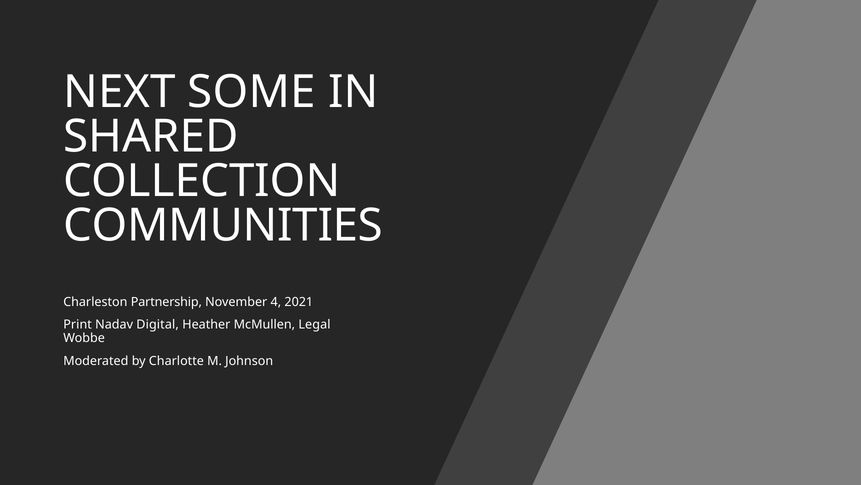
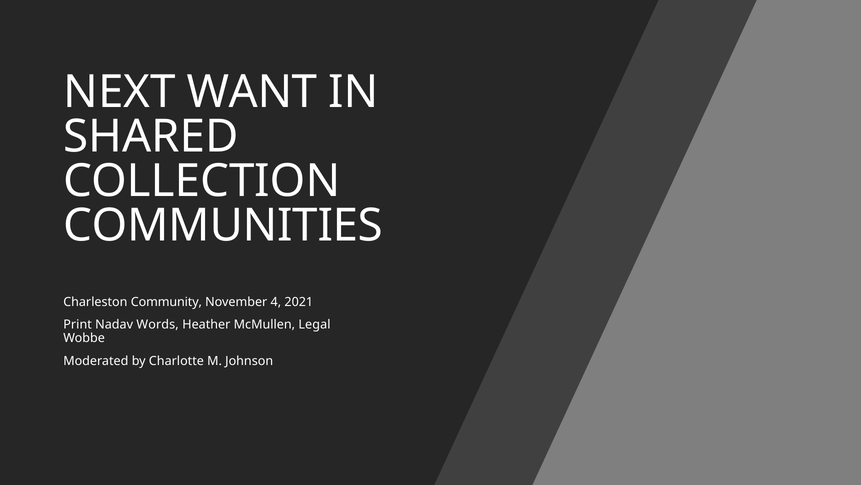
SOME: SOME -> WANT (252, 92)
Partnership: Partnership -> Community (166, 302)
Digital: Digital -> Words (158, 324)
